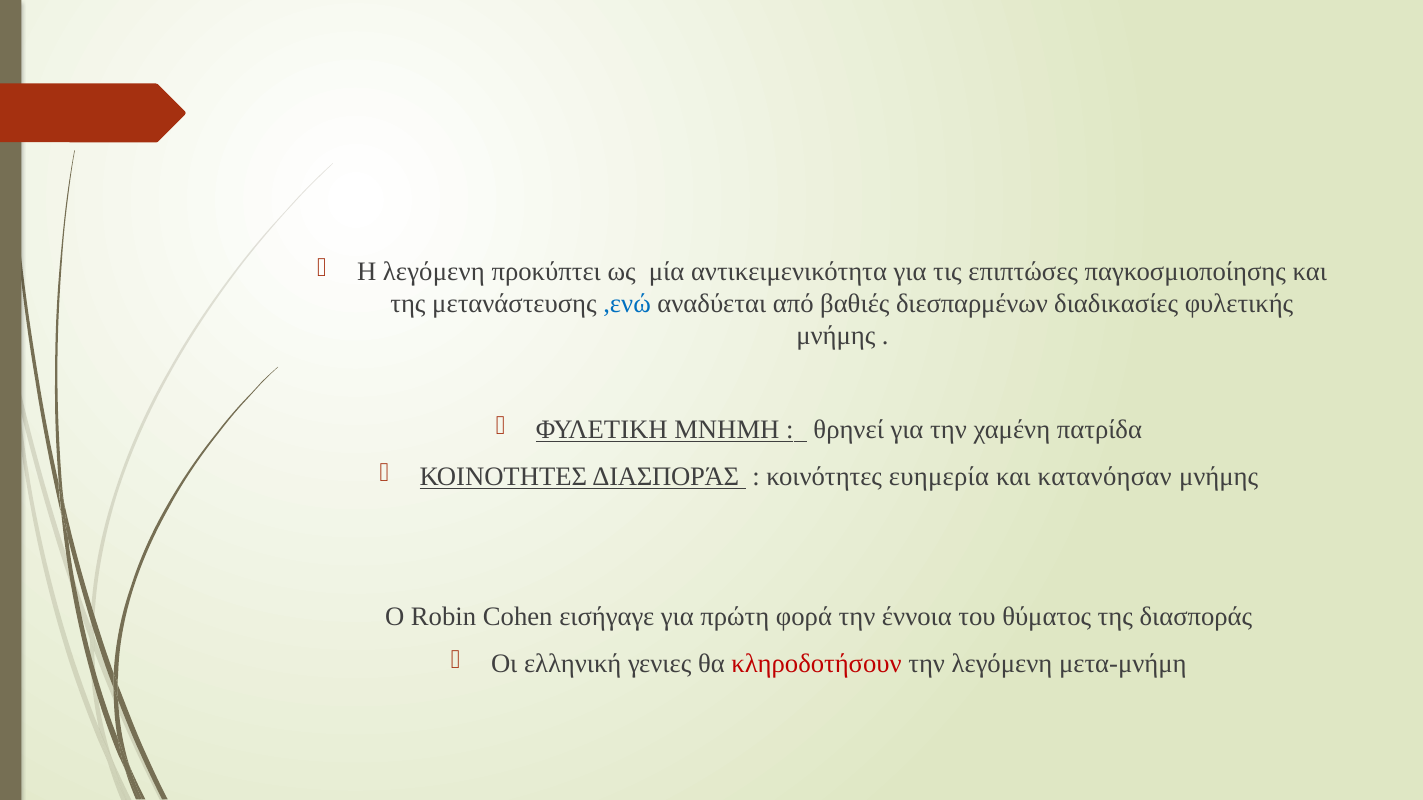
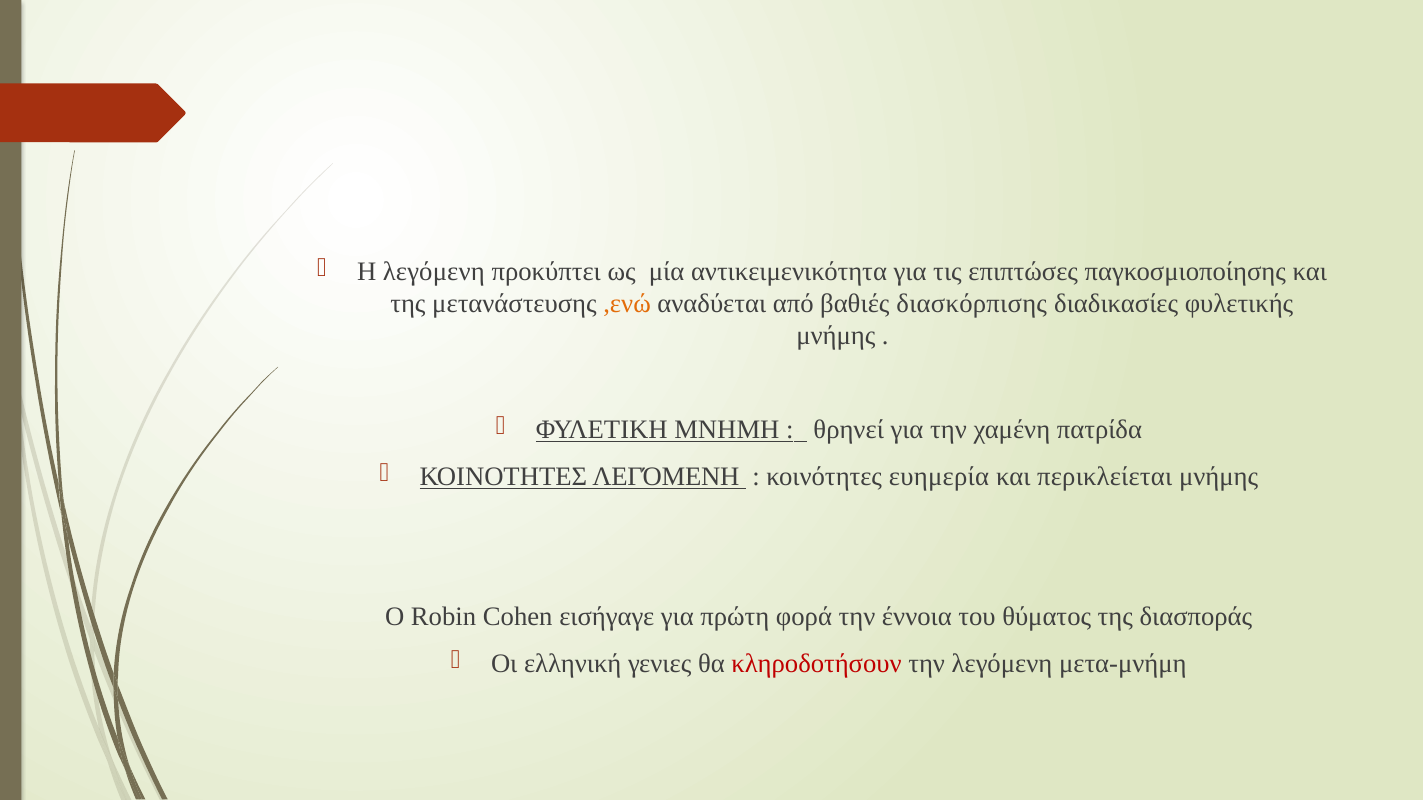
,ενώ colour: blue -> orange (627, 304)
διεσπαρμένων: διεσπαρμένων -> διασκόρπισης (972, 304)
ΚΟΙΝΟΤΗΤΕΣ ΔΙΑΣΠΟΡΆΣ: ΔΙΑΣΠΟΡΆΣ -> ΛΕΓΌΜΕΝΗ (666, 477)
κατανόησαν: κατανόησαν -> περικλείεται (1105, 477)
